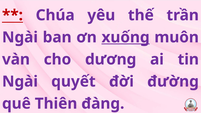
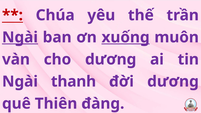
Ngài underline: none -> present (20, 37)
quyết: quyết -> thanh (74, 82)
đời đường: đường -> dương (173, 82)
